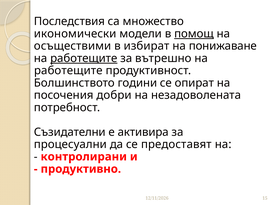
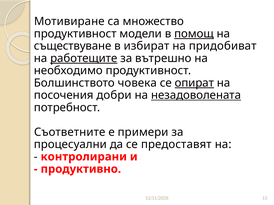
Последствия: Последствия -> Мотивиране (69, 21)
икономически: икономически -> продуктивност (75, 34)
осъществими: осъществими -> съществуване (73, 46)
понижаване: понижаване -> придобиват (223, 46)
работещите: работещите -> необходимо (68, 71)
години: години -> човека (137, 83)
опират underline: none -> present (194, 83)
незадоволената underline: none -> present (196, 95)
Съзидателни: Съзидателни -> Съответните (70, 132)
активира: активира -> примери (143, 132)
